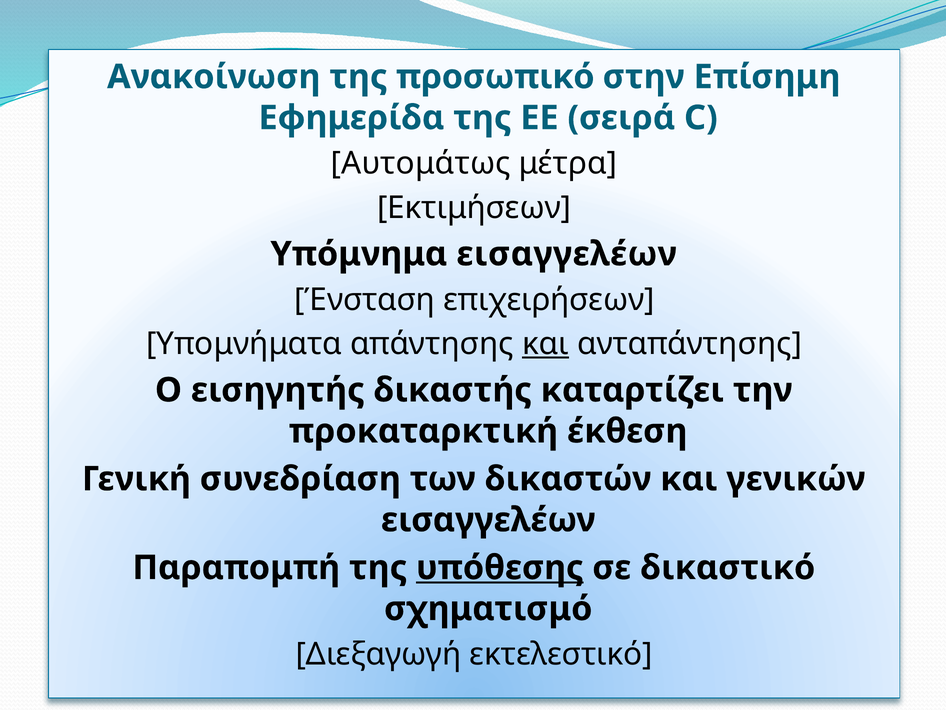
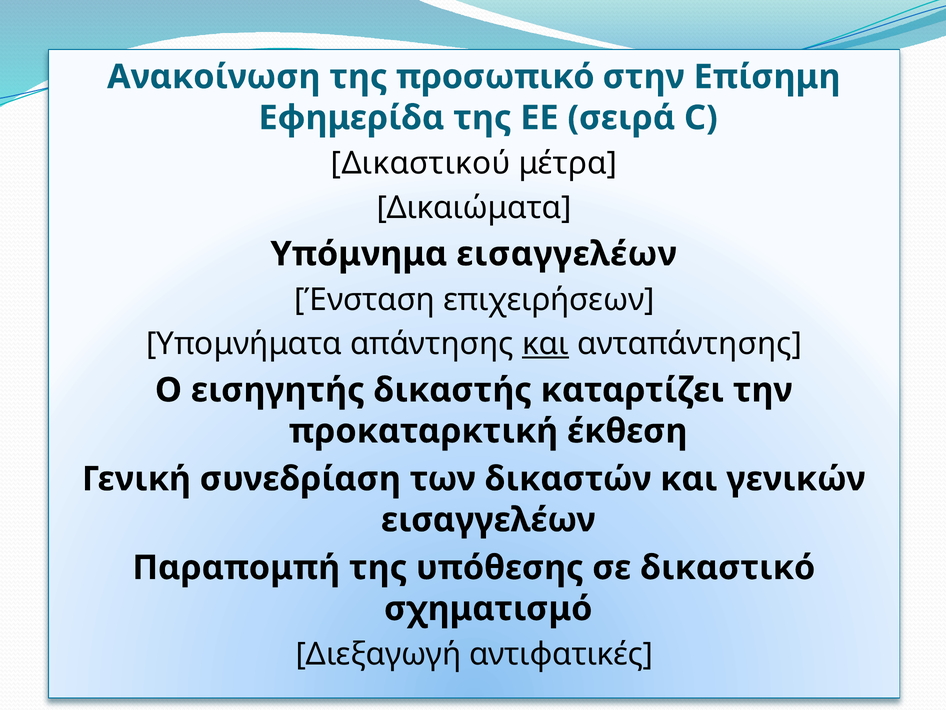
Αυτομάτως: Αυτομάτως -> Δικαστικού (421, 163)
Εκτιμήσεων: Εκτιμήσεων -> Δικαιώματα (474, 207)
υπόθεσης underline: present -> none (500, 567)
εκτελεστικό: εκτελεστικό -> αντιφατικές (561, 654)
